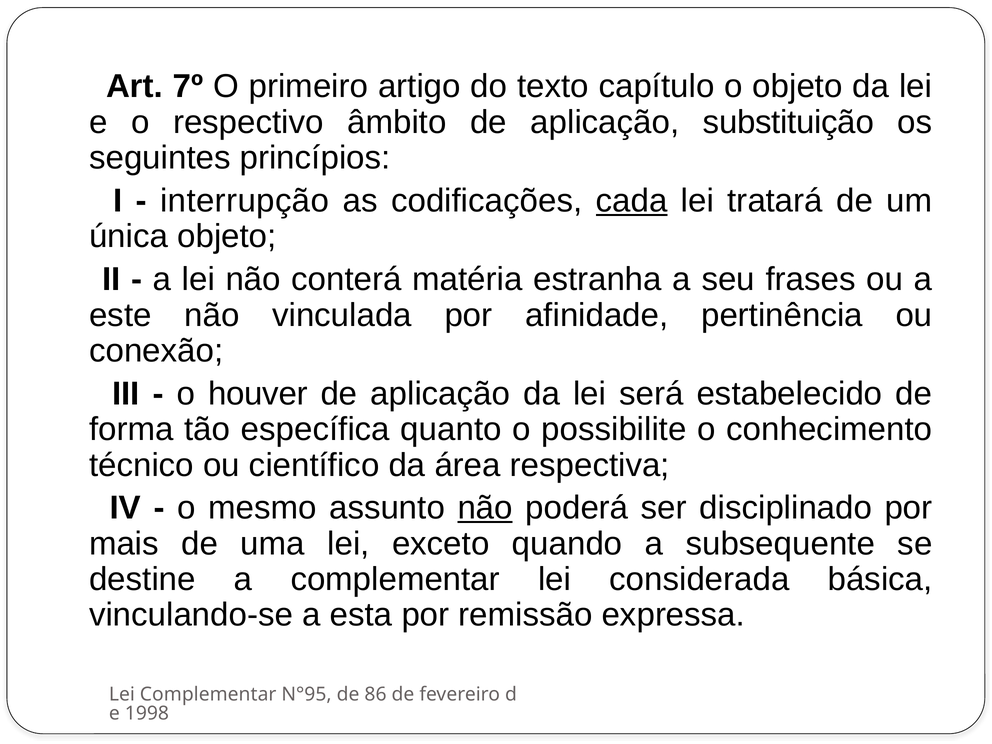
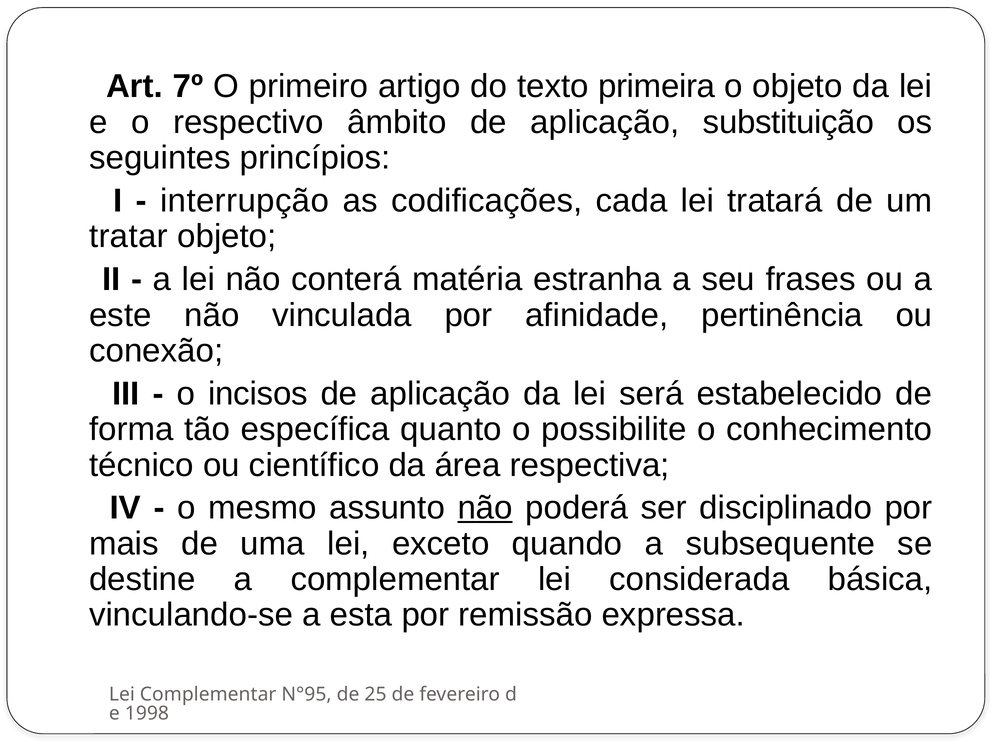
capítulo: capítulo -> primeira (657, 87)
cada underline: present -> none (632, 201)
única: única -> tratar (128, 237)
houver: houver -> incisos (258, 394)
86: 86 -> 25 (376, 694)
